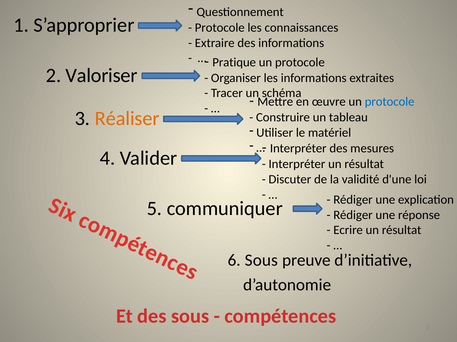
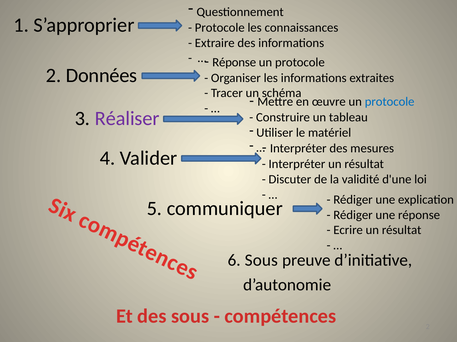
Pratique: Pratique -> Réponse (234, 62)
Valoriser: Valoriser -> Données (102, 76)
Réaliser colour: orange -> purple (127, 119)
